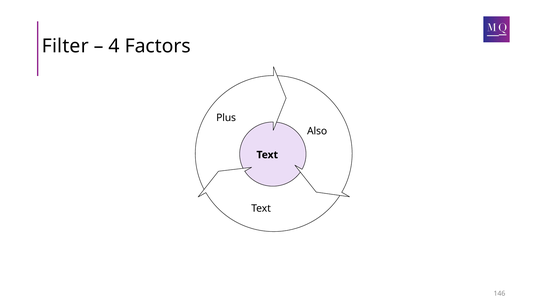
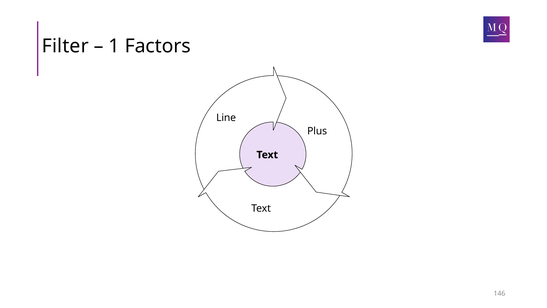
4: 4 -> 1 (114, 46)
Plus: Plus -> Line (226, 118)
Also: Also -> Plus (317, 131)
